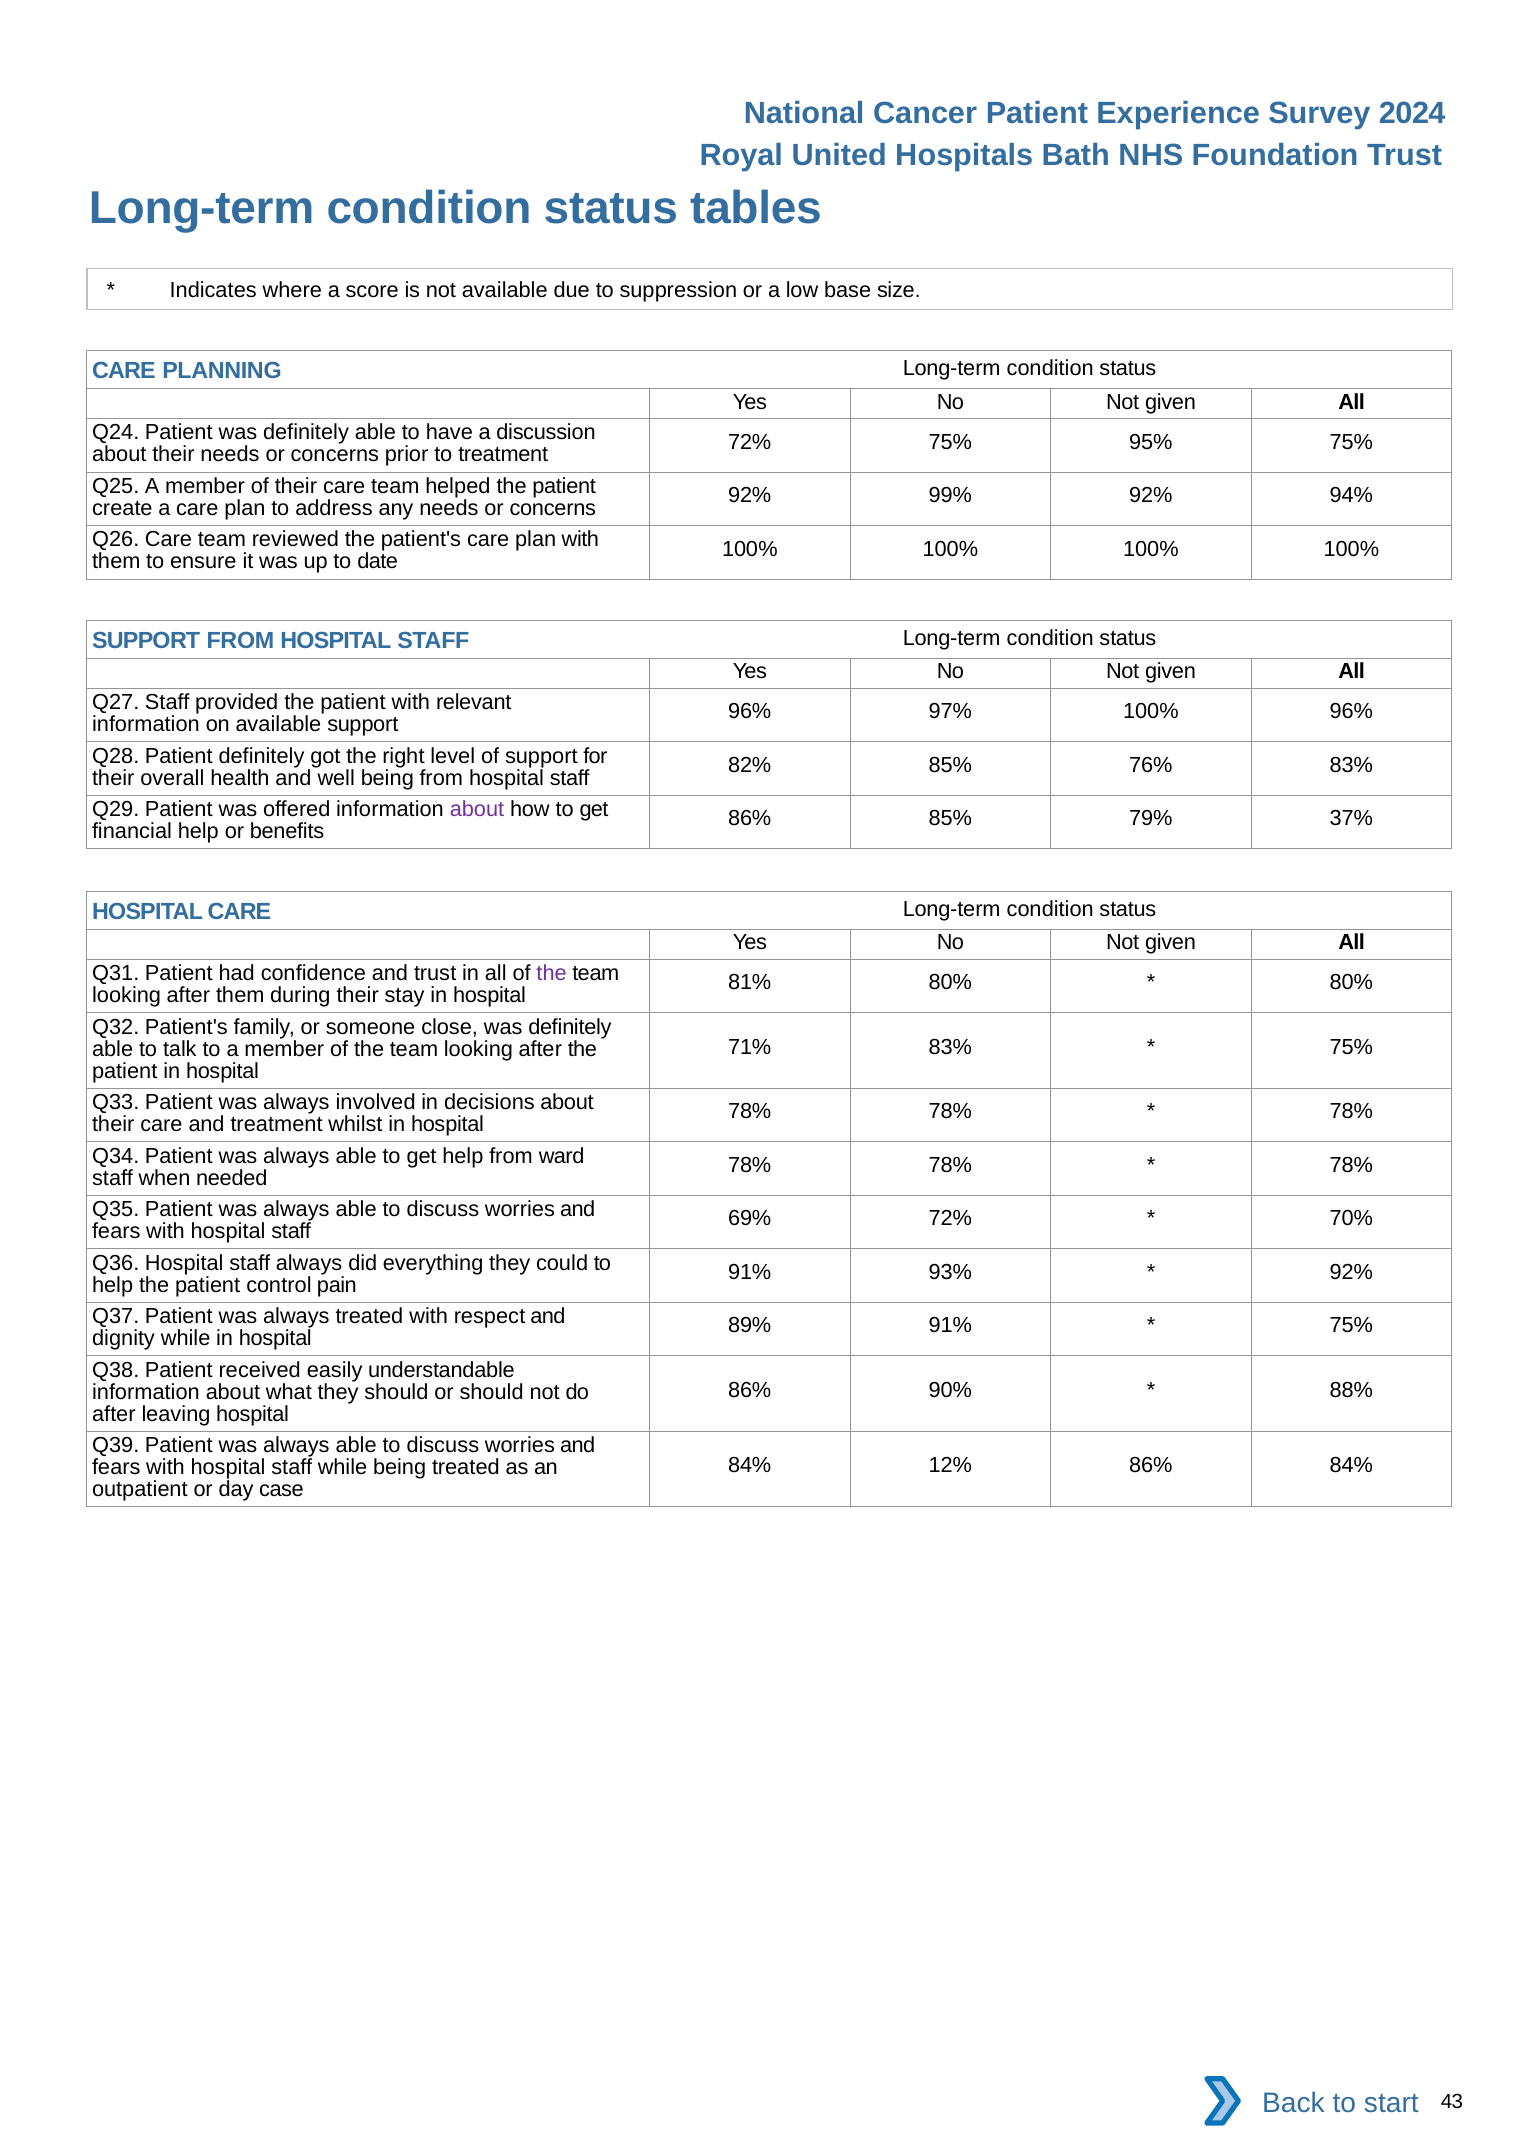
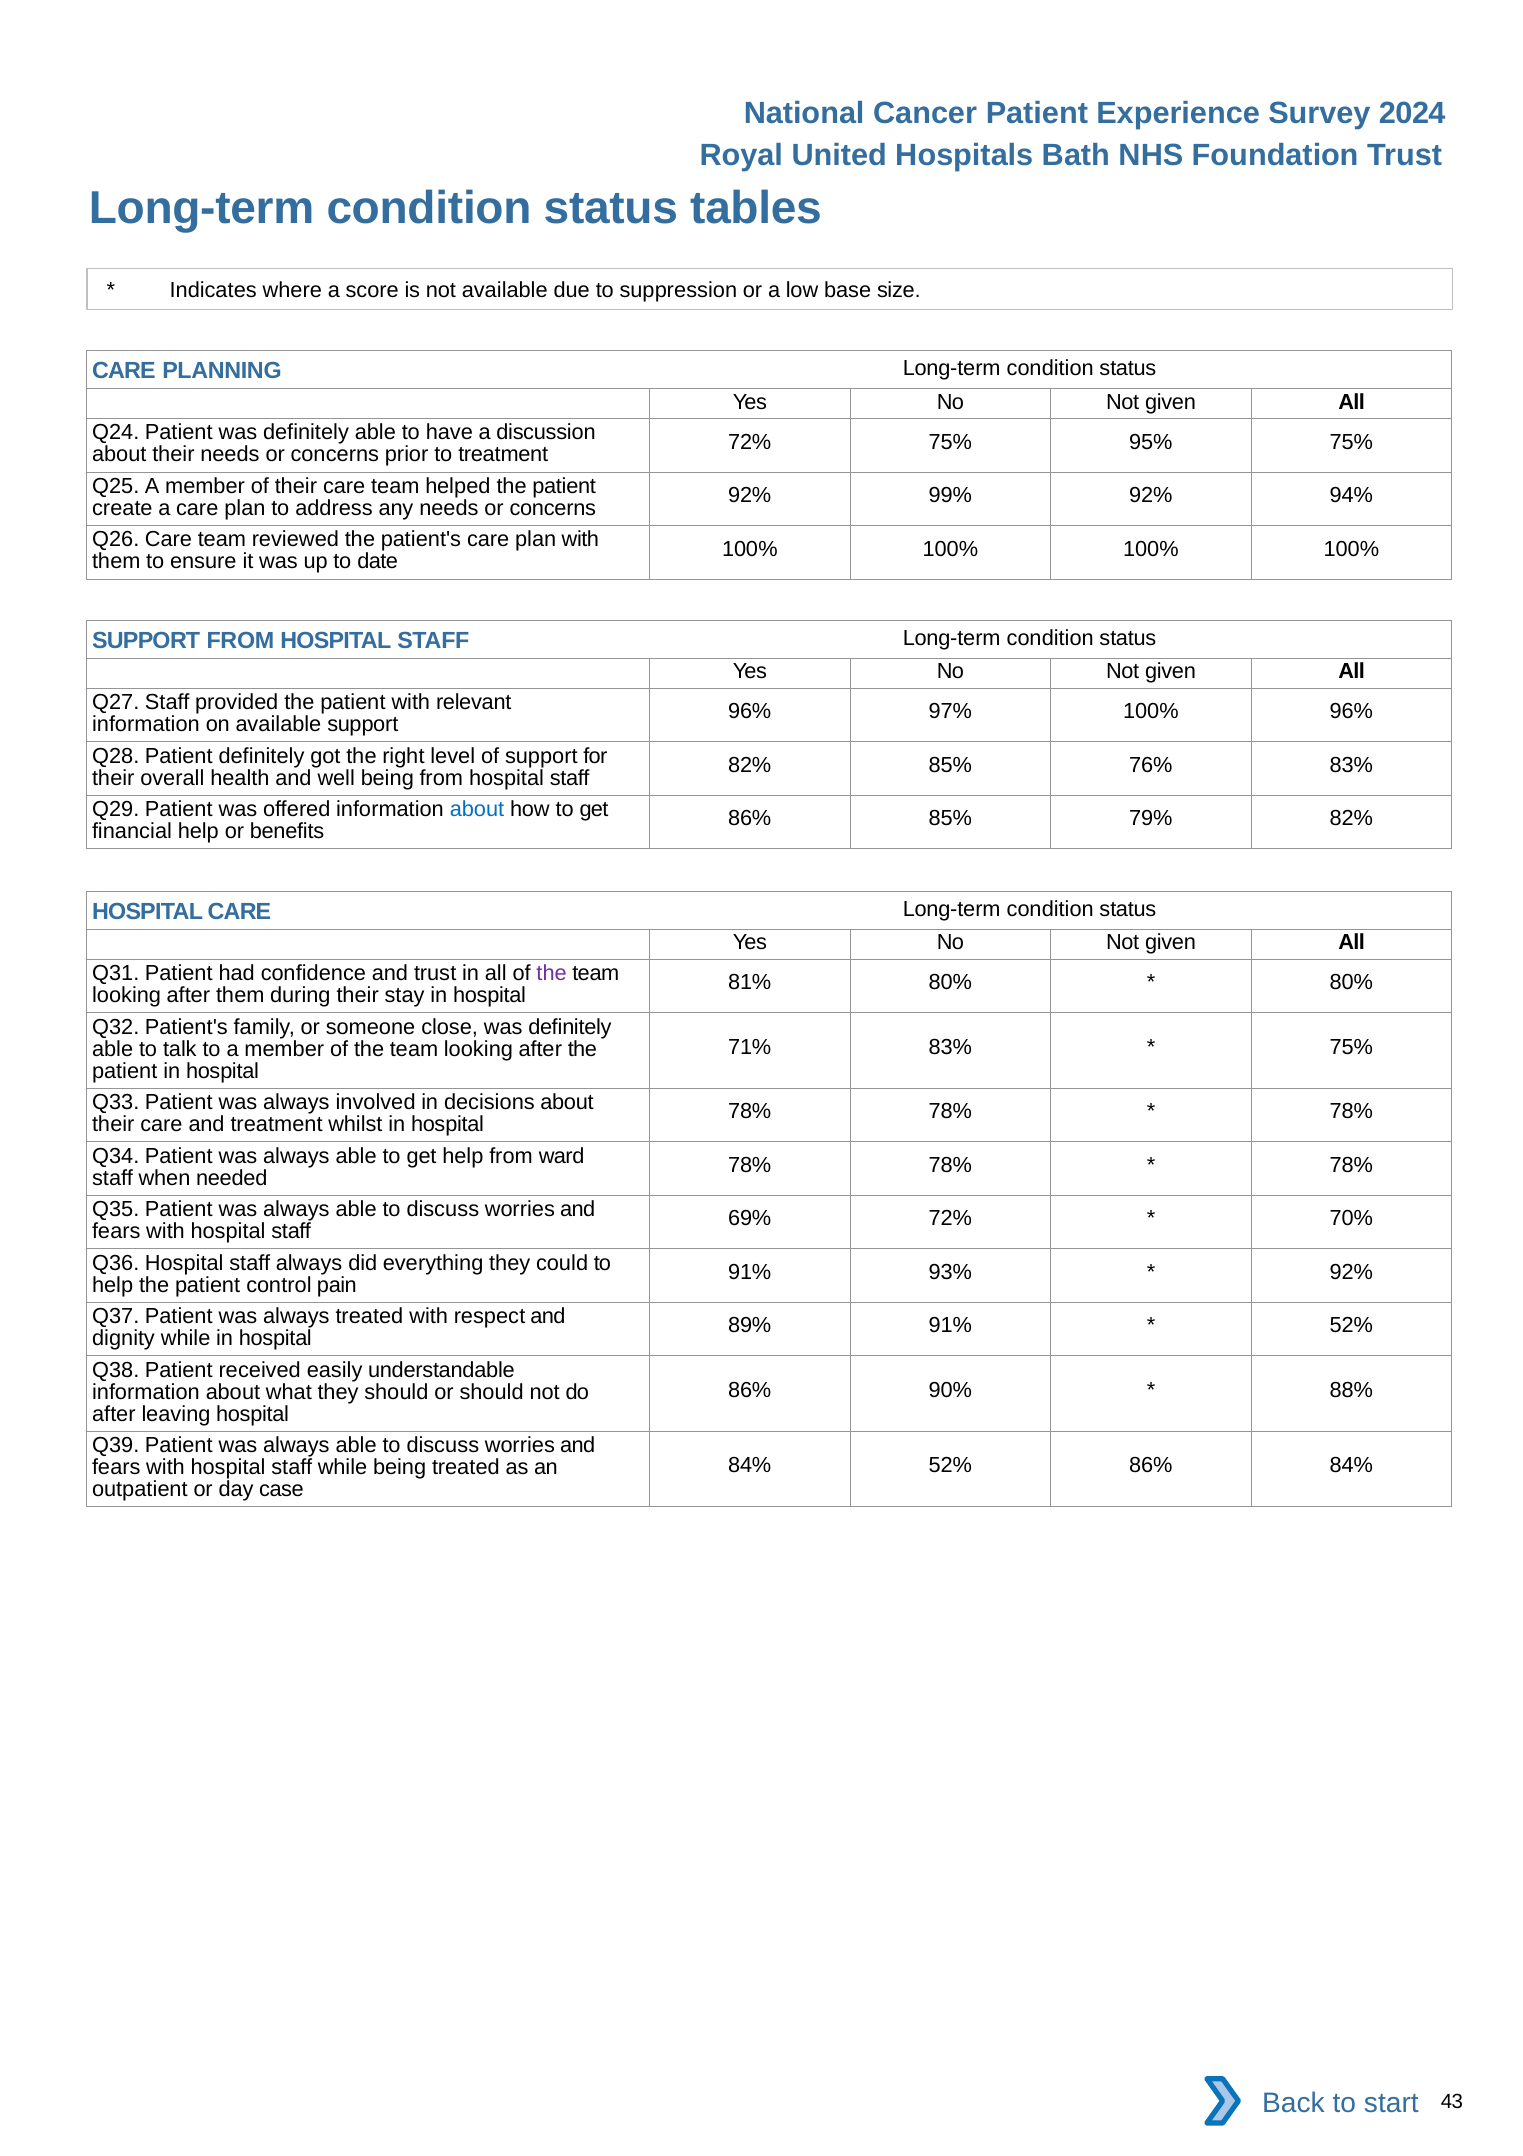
about colour: purple -> blue (477, 809)
79% 37%: 37% -> 82% (1351, 818)
75%: 75% -> 52% (1351, 1325)
84% 12%: 12% -> 52% (950, 1465)
